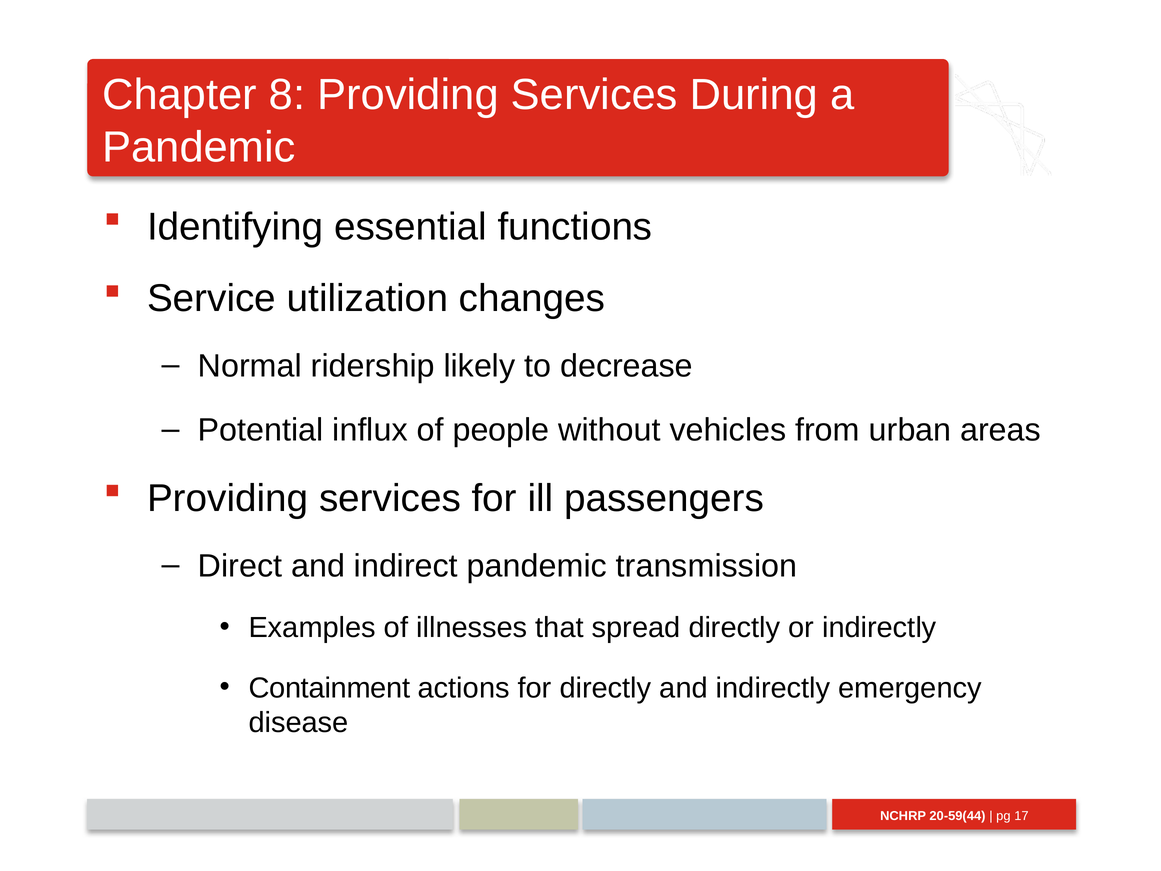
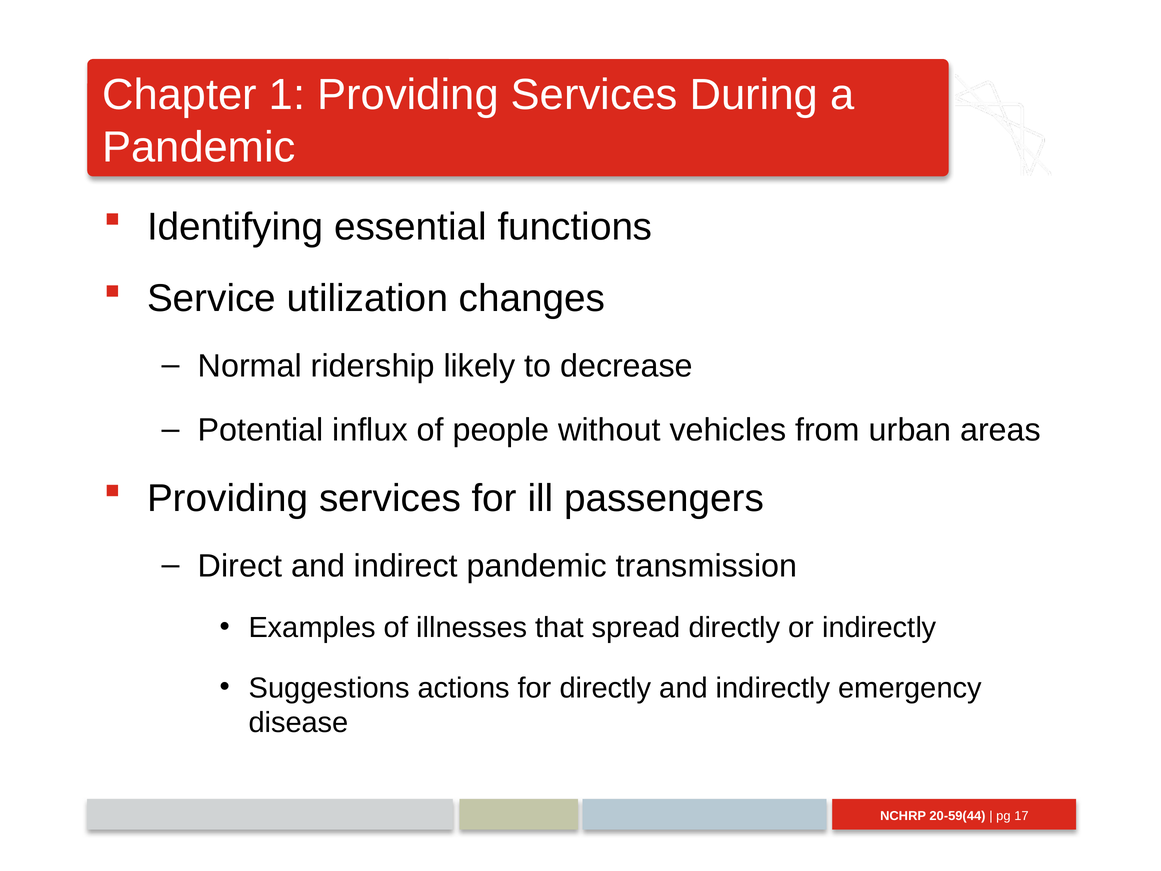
8: 8 -> 1 (287, 95)
Containment: Containment -> Suggestions (329, 688)
